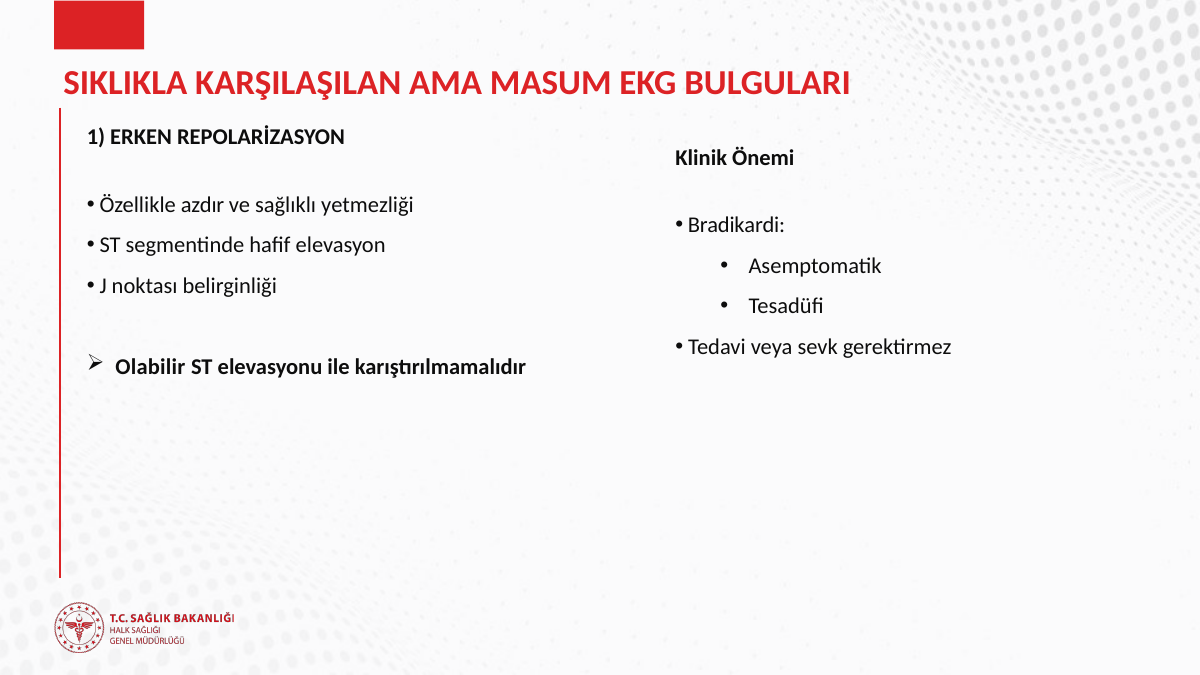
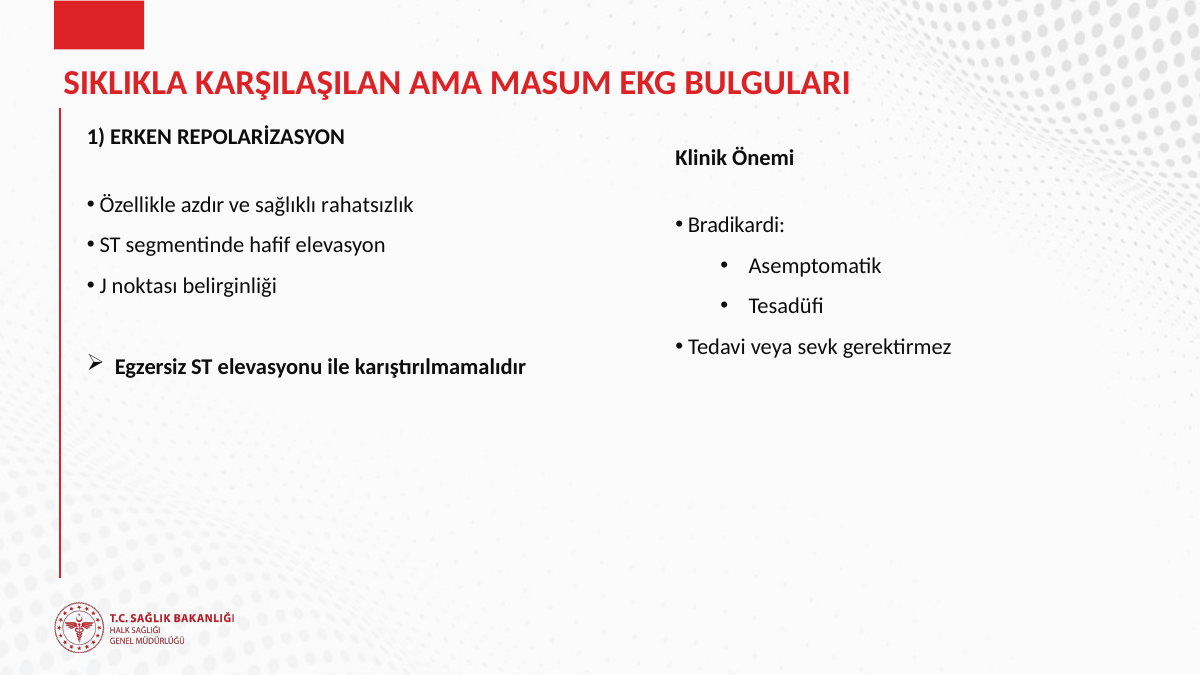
yetmezliği: yetmezliği -> rahatsızlık (367, 205)
Olabilir: Olabilir -> Egzersiz (151, 367)
